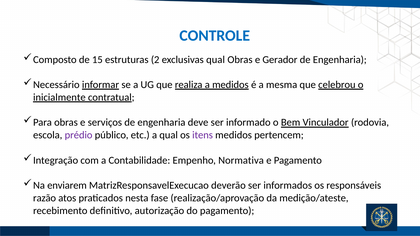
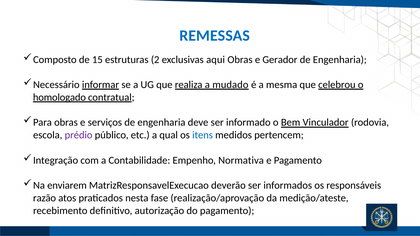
CONTROLE: CONTROLE -> REMESSAS (215, 36)
exclusivas qual: qual -> aqui (216, 60)
a medidos: medidos -> mudado (230, 85)
inicialmente: inicialmente -> homologado (59, 97)
itens colour: purple -> blue (203, 135)
